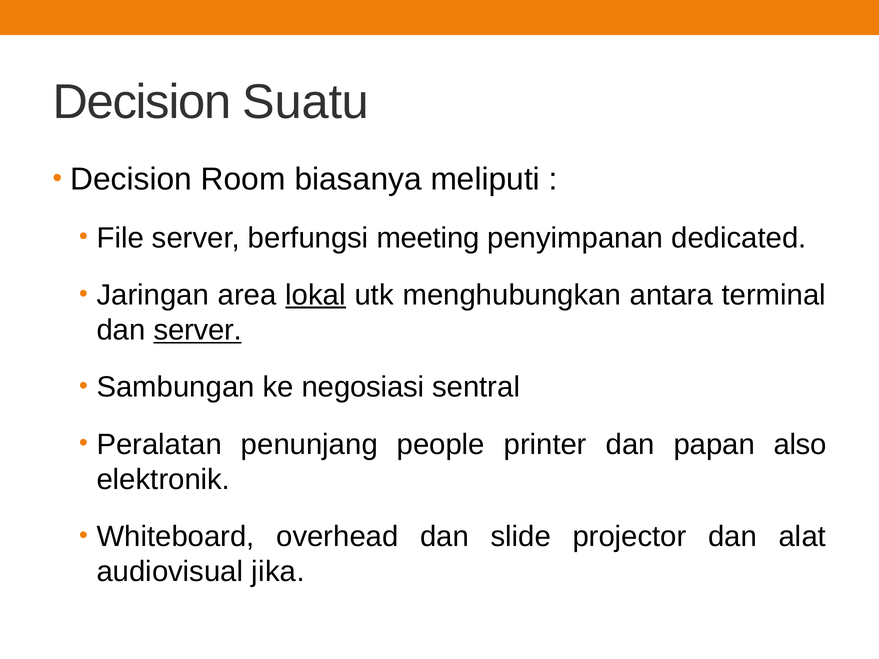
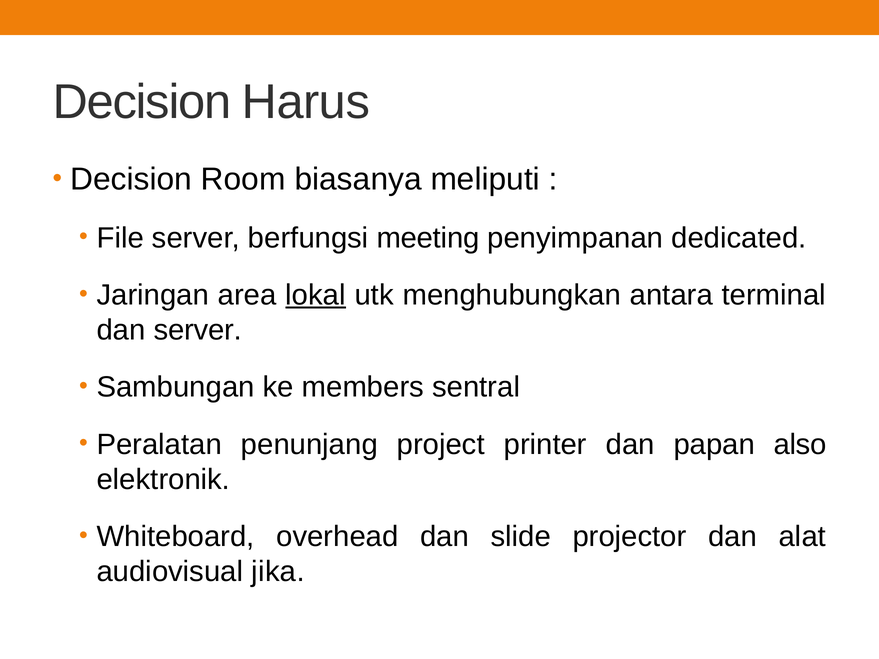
Suatu: Suatu -> Harus (306, 102)
server underline: present -> none (198, 330)
negosiasi: negosiasi -> members (363, 387)
people: people -> project (441, 445)
